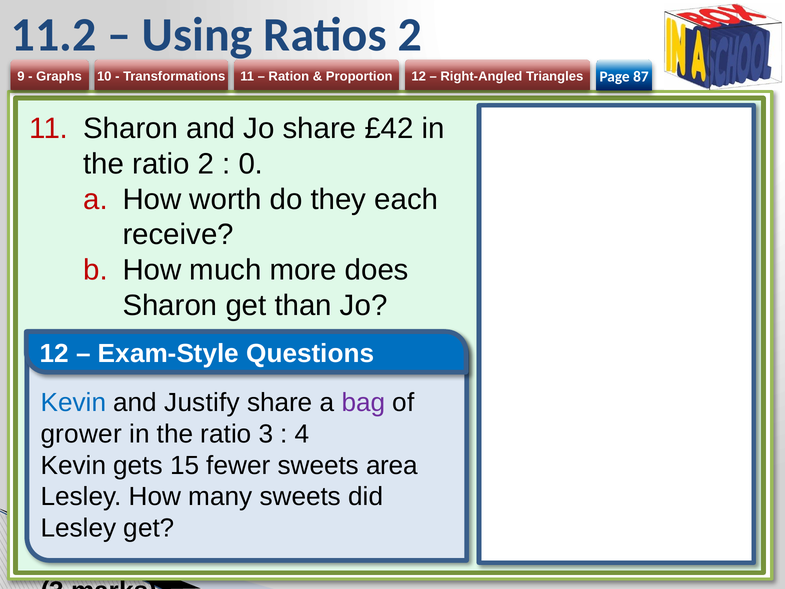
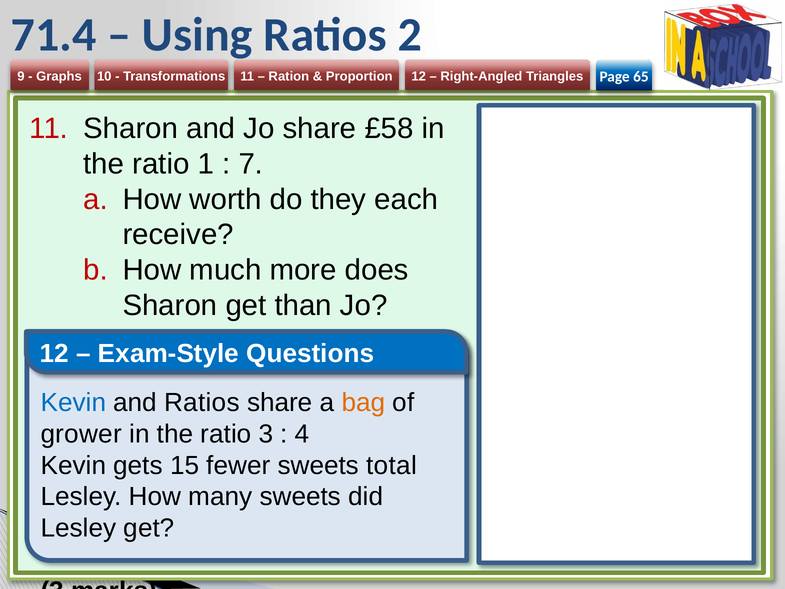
11.2: 11.2 -> 71.4 (54, 35)
87: 87 -> 65 (641, 77)
£42: £42 -> £58 (389, 129)
ratio 2: 2 -> 1 (206, 164)
0: 0 -> 7 (251, 164)
and Justify: Justify -> Ratios (202, 402)
bag colour: purple -> orange (363, 402)
area: area -> total (392, 465)
